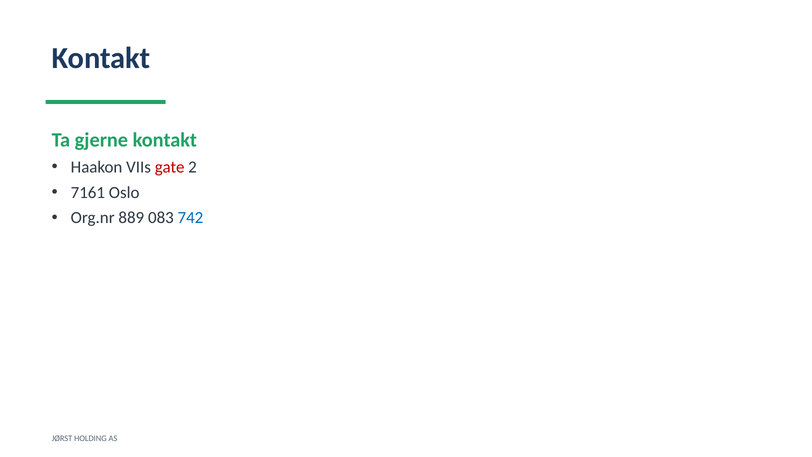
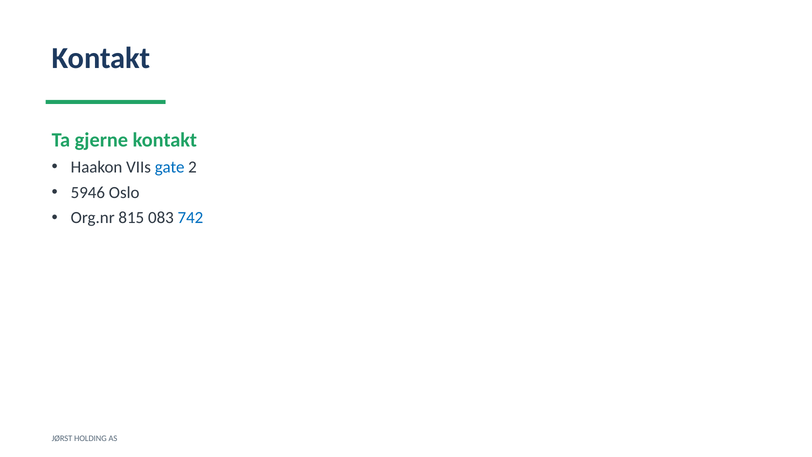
gate colour: red -> blue (170, 167)
7161: 7161 -> 5946 (88, 192)
889: 889 -> 815 (131, 218)
